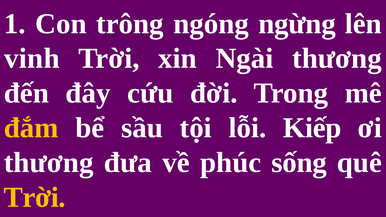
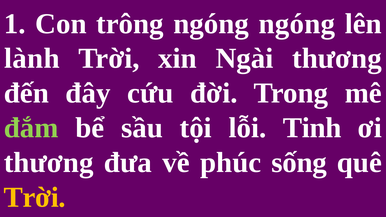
ngóng ngừng: ngừng -> ngóng (297, 24)
vinh: vinh -> lành (32, 58)
đắm colour: yellow -> light green (31, 128)
Kiếp: Kiếp -> Tinh (312, 128)
